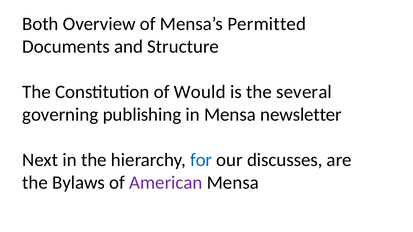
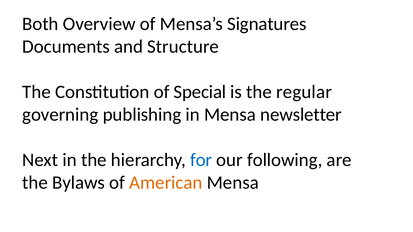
Permitted: Permitted -> Signatures (267, 24)
Would: Would -> Special (200, 92)
several: several -> regular (304, 92)
discusses: discusses -> following (285, 160)
American colour: purple -> orange (166, 183)
